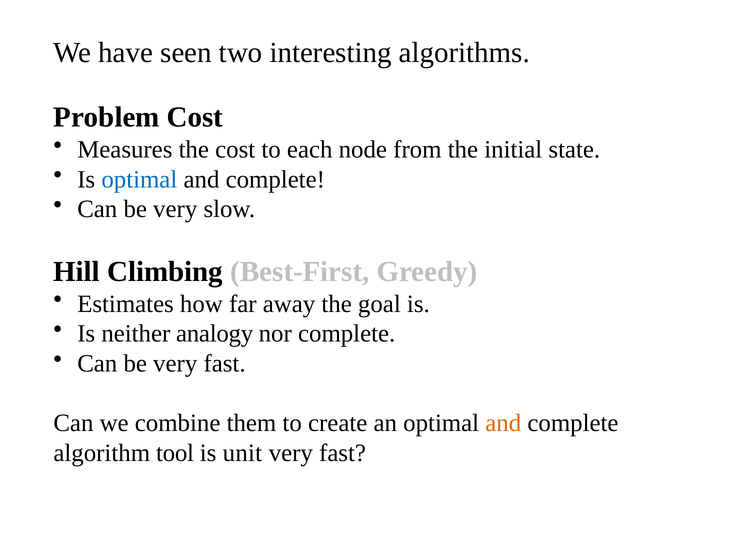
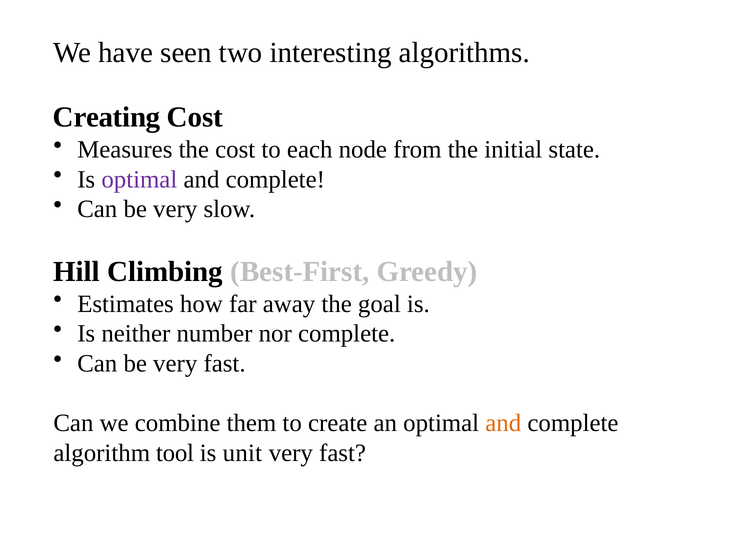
Problem: Problem -> Creating (107, 117)
optimal colour: blue -> purple (139, 179)
analogy: analogy -> number (214, 333)
